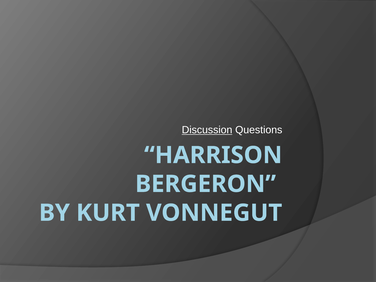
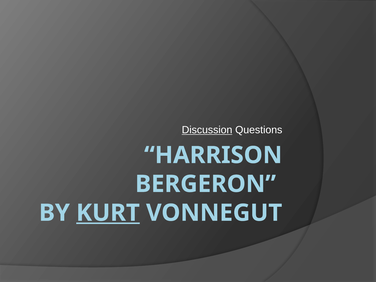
KURT underline: none -> present (108, 213)
